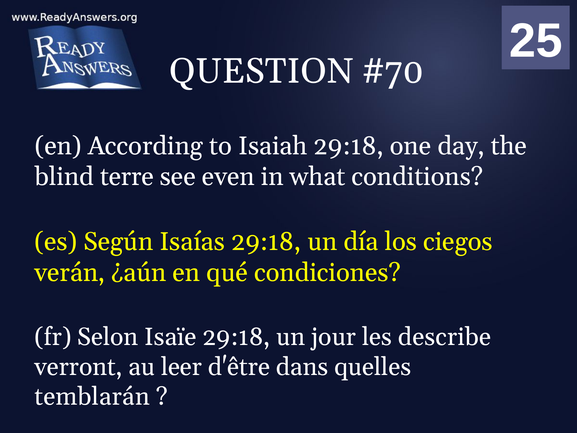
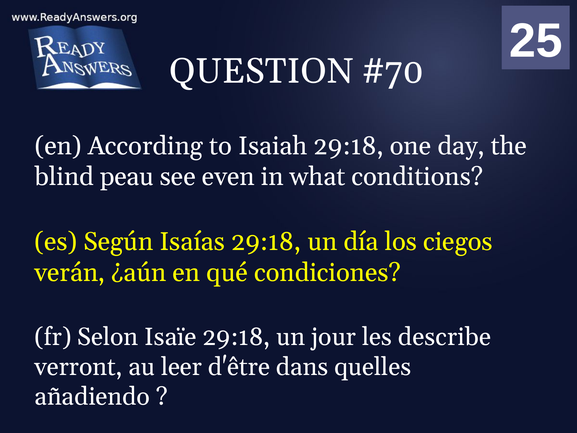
terre: terre -> peau (127, 177)
temblarán: temblarán -> añadiendo (92, 396)
